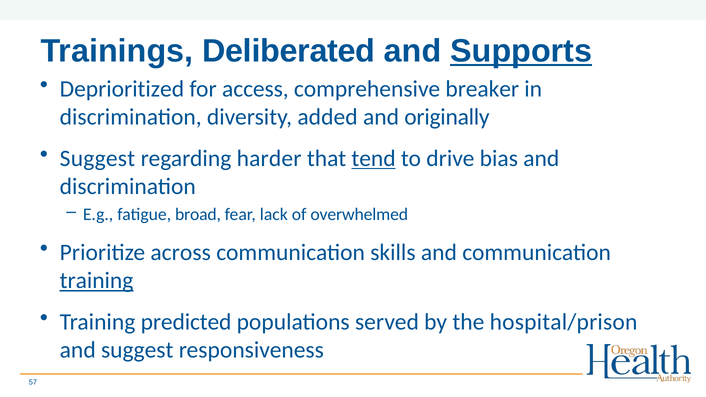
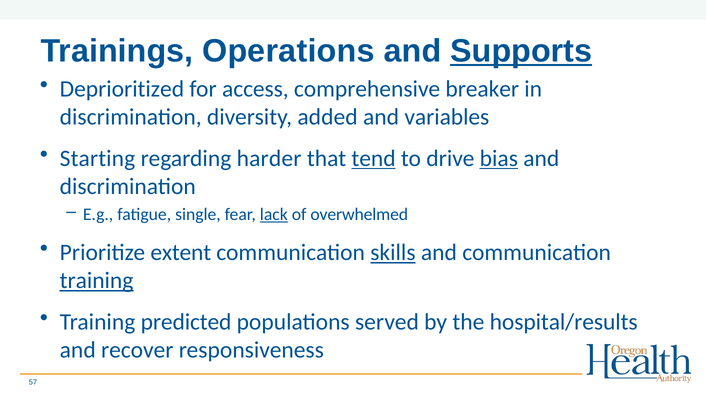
Deliberated: Deliberated -> Operations (288, 51)
originally: originally -> variables (447, 117)
Suggest: Suggest -> Starting (98, 158)
bias underline: none -> present (499, 158)
broad: broad -> single (198, 215)
lack underline: none -> present (274, 215)
across: across -> extent (181, 253)
skills underline: none -> present (393, 253)
hospital/prison: hospital/prison -> hospital/results (564, 322)
and suggest: suggest -> recover (137, 350)
